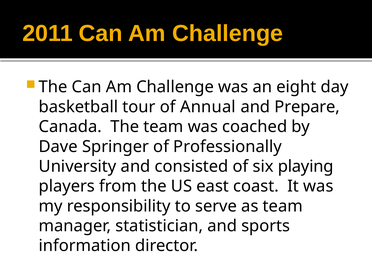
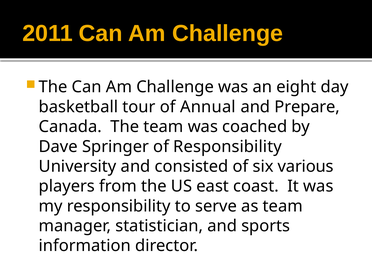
of Professionally: Professionally -> Responsibility (227, 147)
playing: playing -> various (306, 166)
